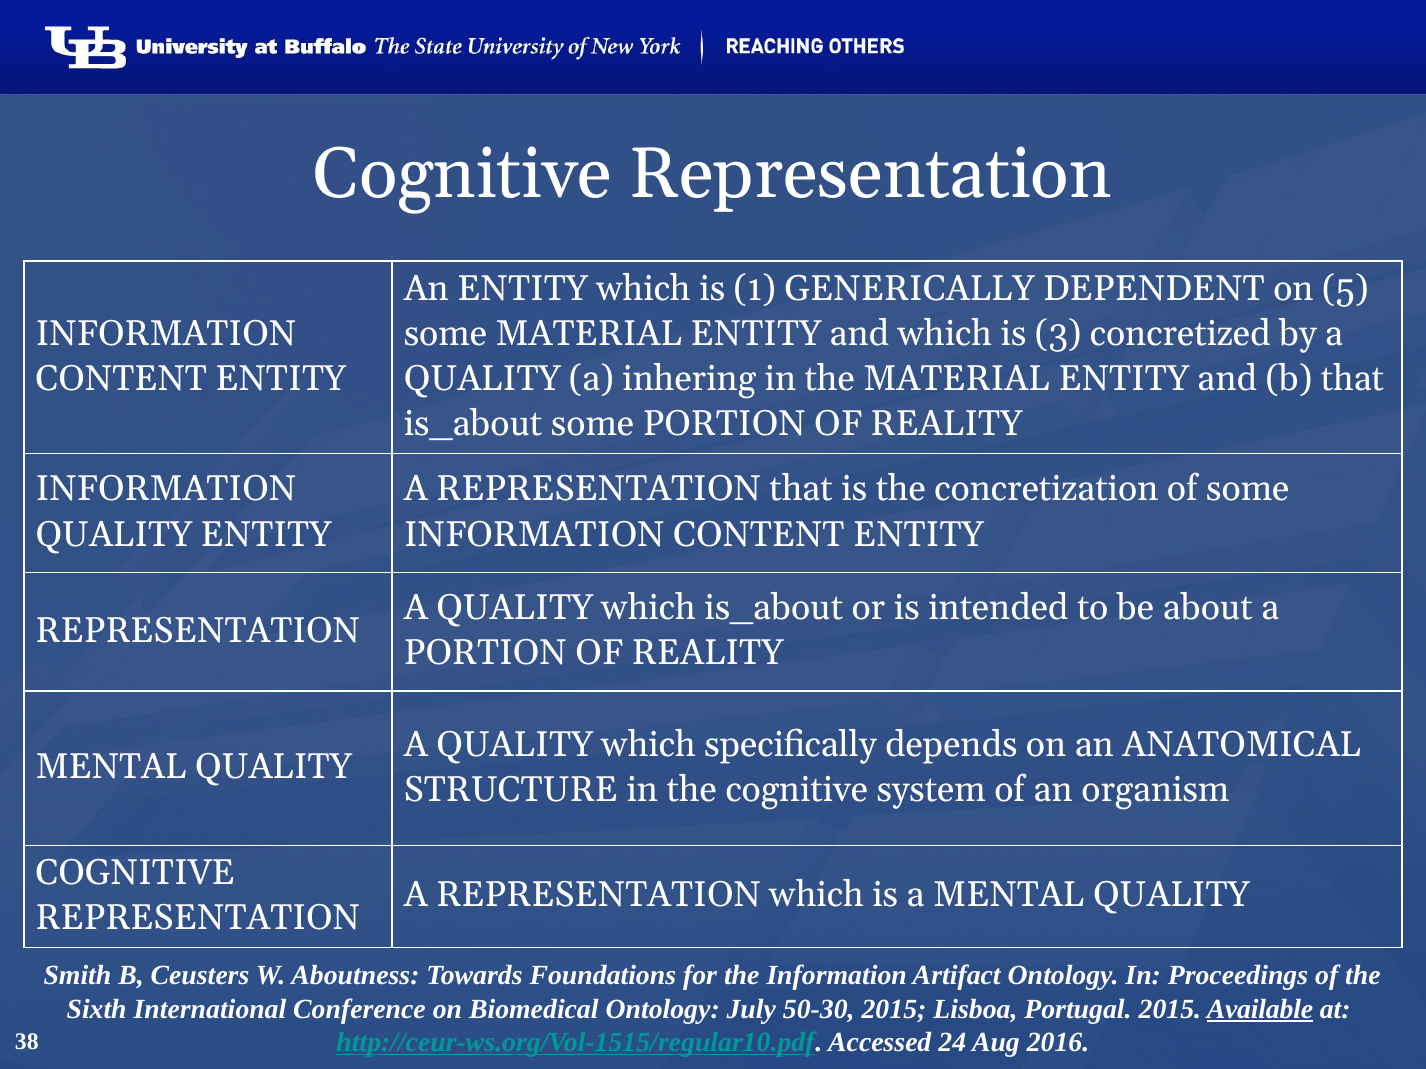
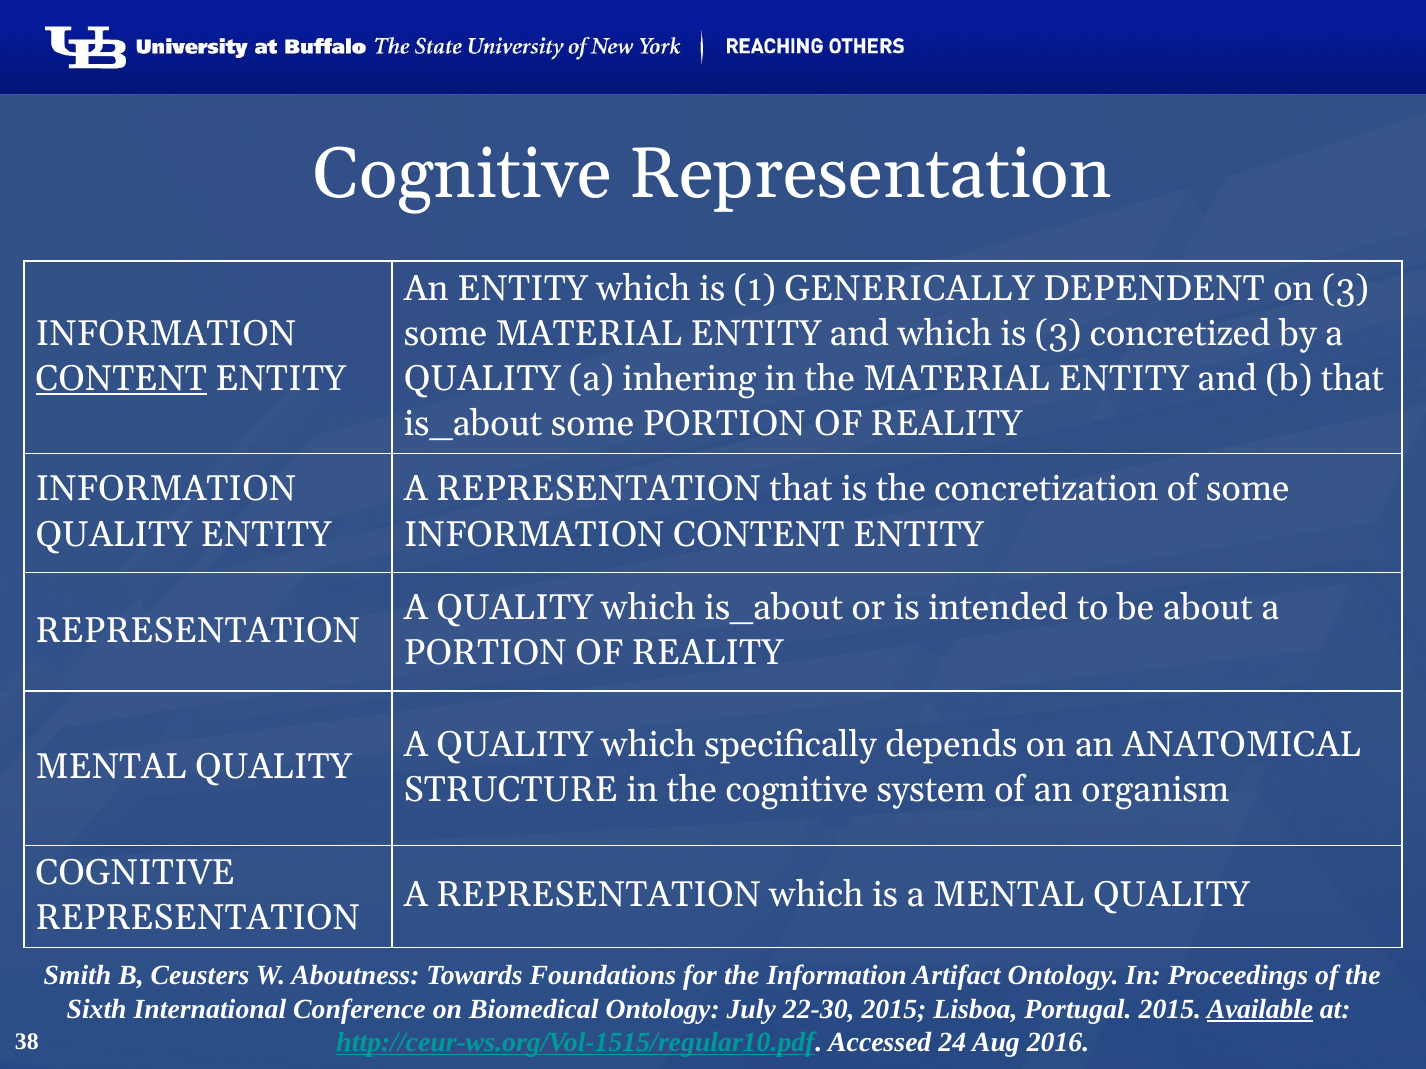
on 5: 5 -> 3 (1345, 289)
CONTENT underline: none -> present (121, 379)
50-30: 50-30 -> 22-30 (819, 1010)
